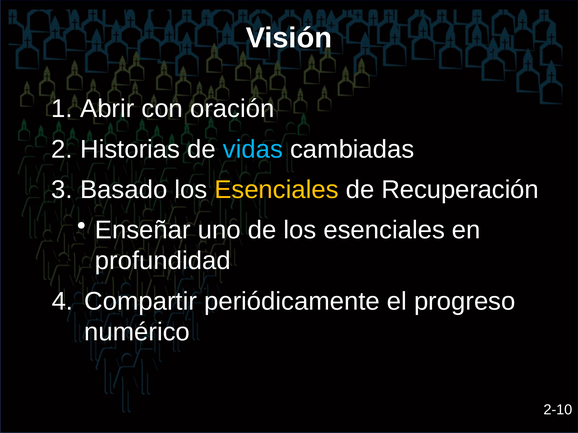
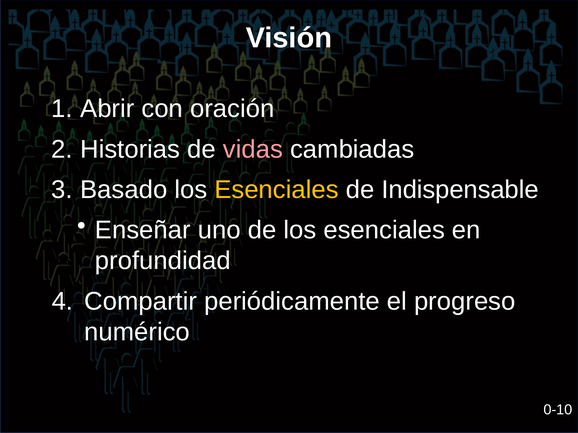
vidas colour: light blue -> pink (253, 149)
Recuperación: Recuperación -> Indispensable (460, 190)
2-10: 2-10 -> 0-10 (558, 410)
